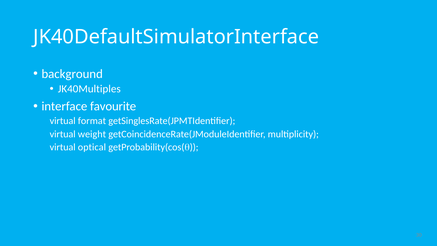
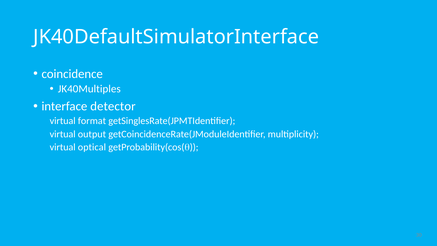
background: background -> coincidence (72, 74)
favourite: favourite -> detector (113, 106)
weight: weight -> output (92, 134)
